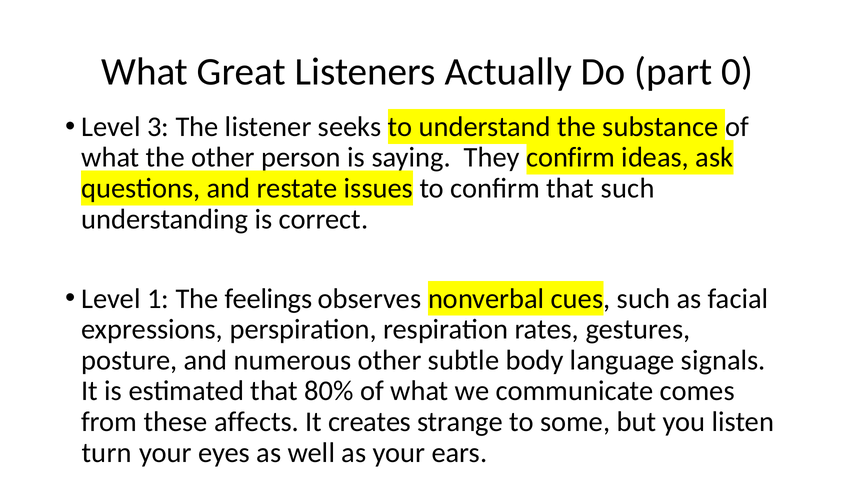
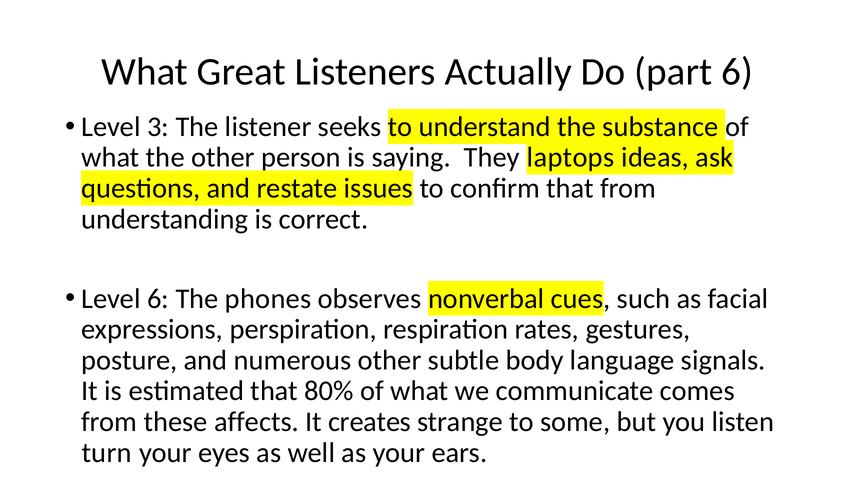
part 0: 0 -> 6 (737, 72)
They confirm: confirm -> laptops (571, 158)
that such: such -> from (628, 188)
Level 1: 1 -> 6 (158, 299)
feelings: feelings -> phones (268, 299)
